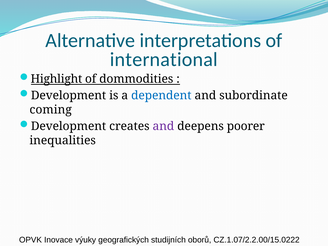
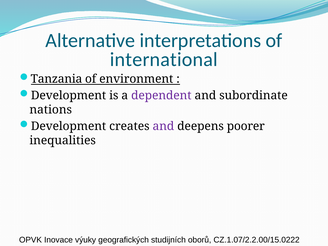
Highlight: Highlight -> Tanzania (56, 79)
dommodities: dommodities -> environment (136, 79)
dependent colour: blue -> purple (161, 96)
coming: coming -> nations (51, 110)
